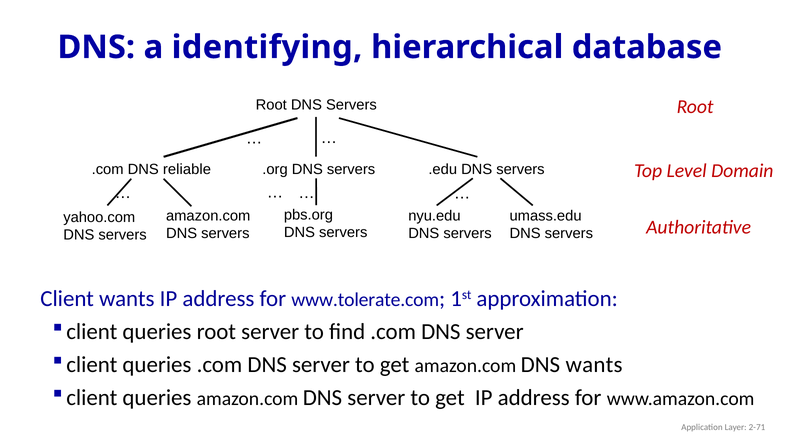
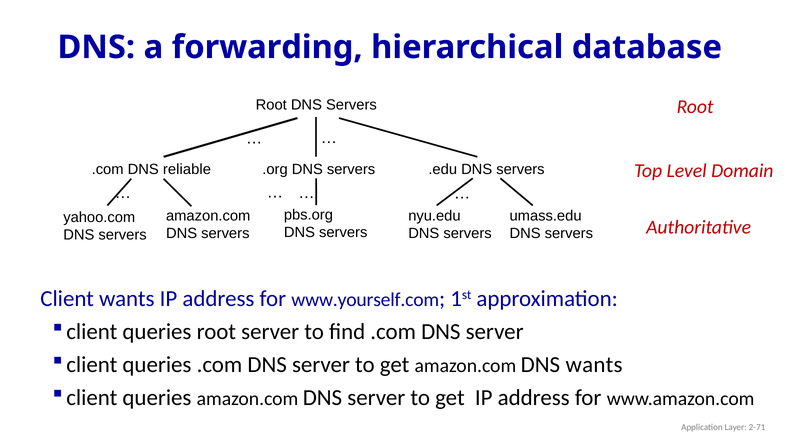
identifying: identifying -> forwarding (267, 47)
www.tolerate.com: www.tolerate.com -> www.yourself.com (365, 300)
